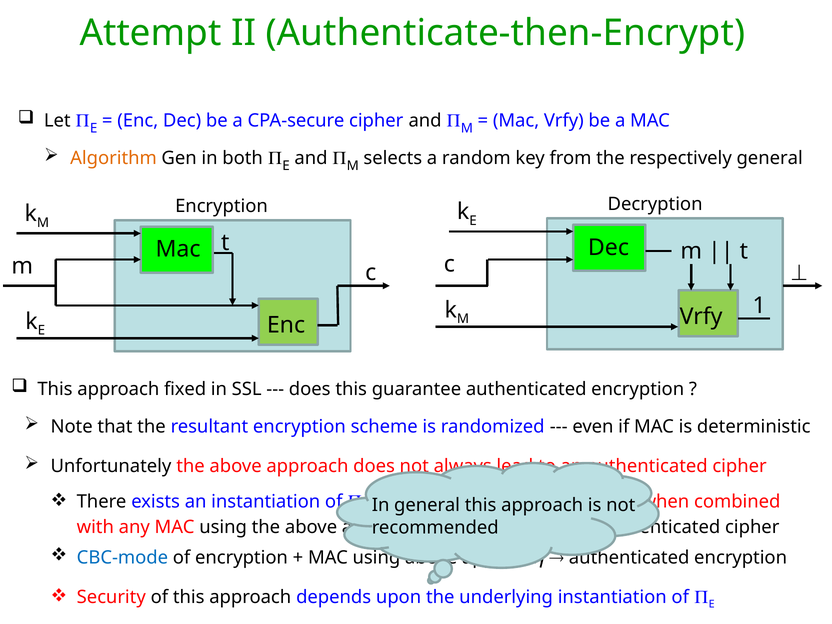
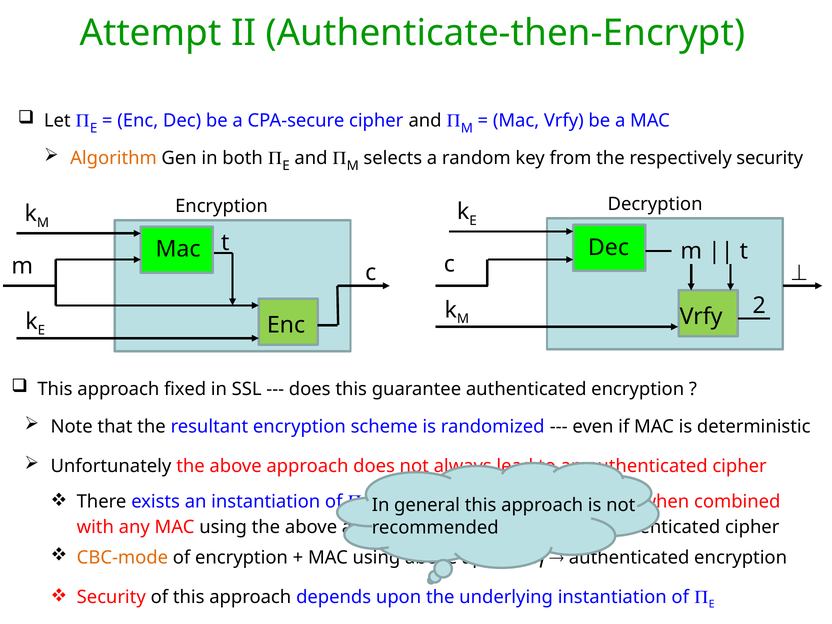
respectively general: general -> security (770, 158)
1: 1 -> 2 (759, 305)
CBC-mode colour: blue -> orange (122, 558)
